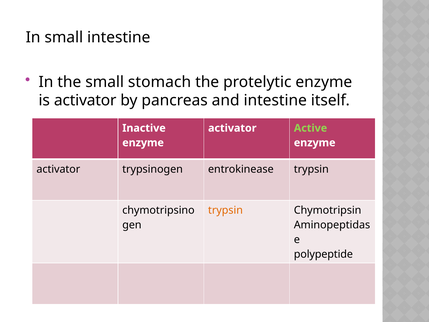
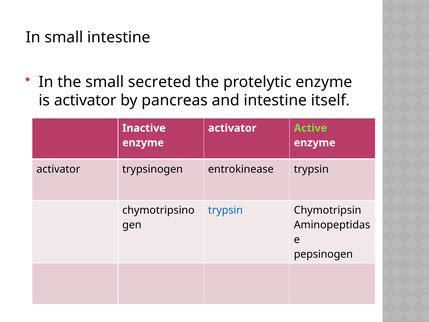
stomach: stomach -> secreted (160, 82)
trypsin colour: orange -> blue (225, 210)
polypeptide: polypeptide -> pepsinogen (323, 254)
